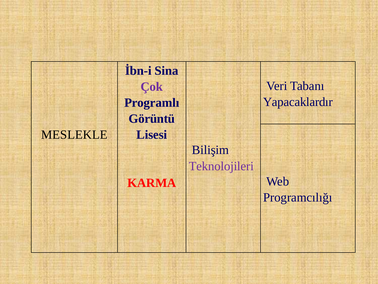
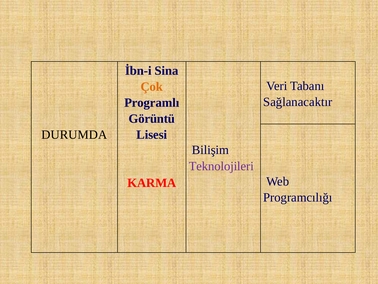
Çok colour: purple -> orange (152, 87)
Yapacaklardır: Yapacaklardır -> Sağlanacaktır (298, 102)
MESLEKLE: MESLEKLE -> DURUMDA (74, 135)
